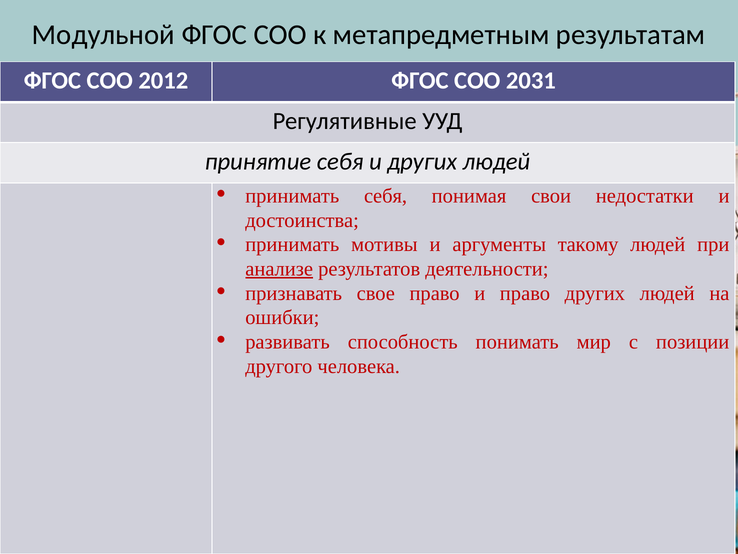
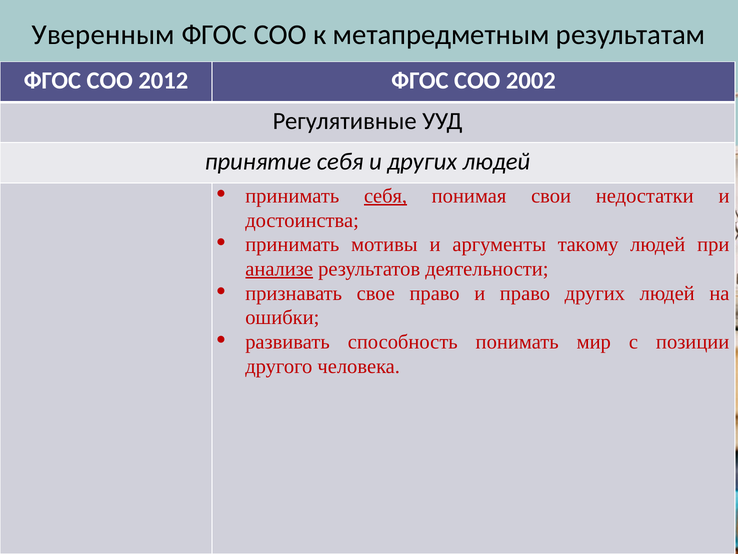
Модульной: Модульной -> Уверенным (103, 35)
2031: 2031 -> 2002 (531, 81)
себя underline: none -> present (386, 196)
